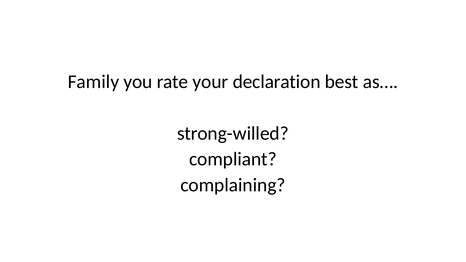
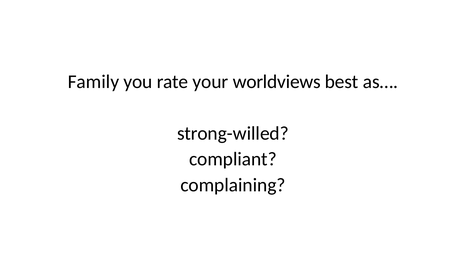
declaration: declaration -> worldviews (277, 82)
